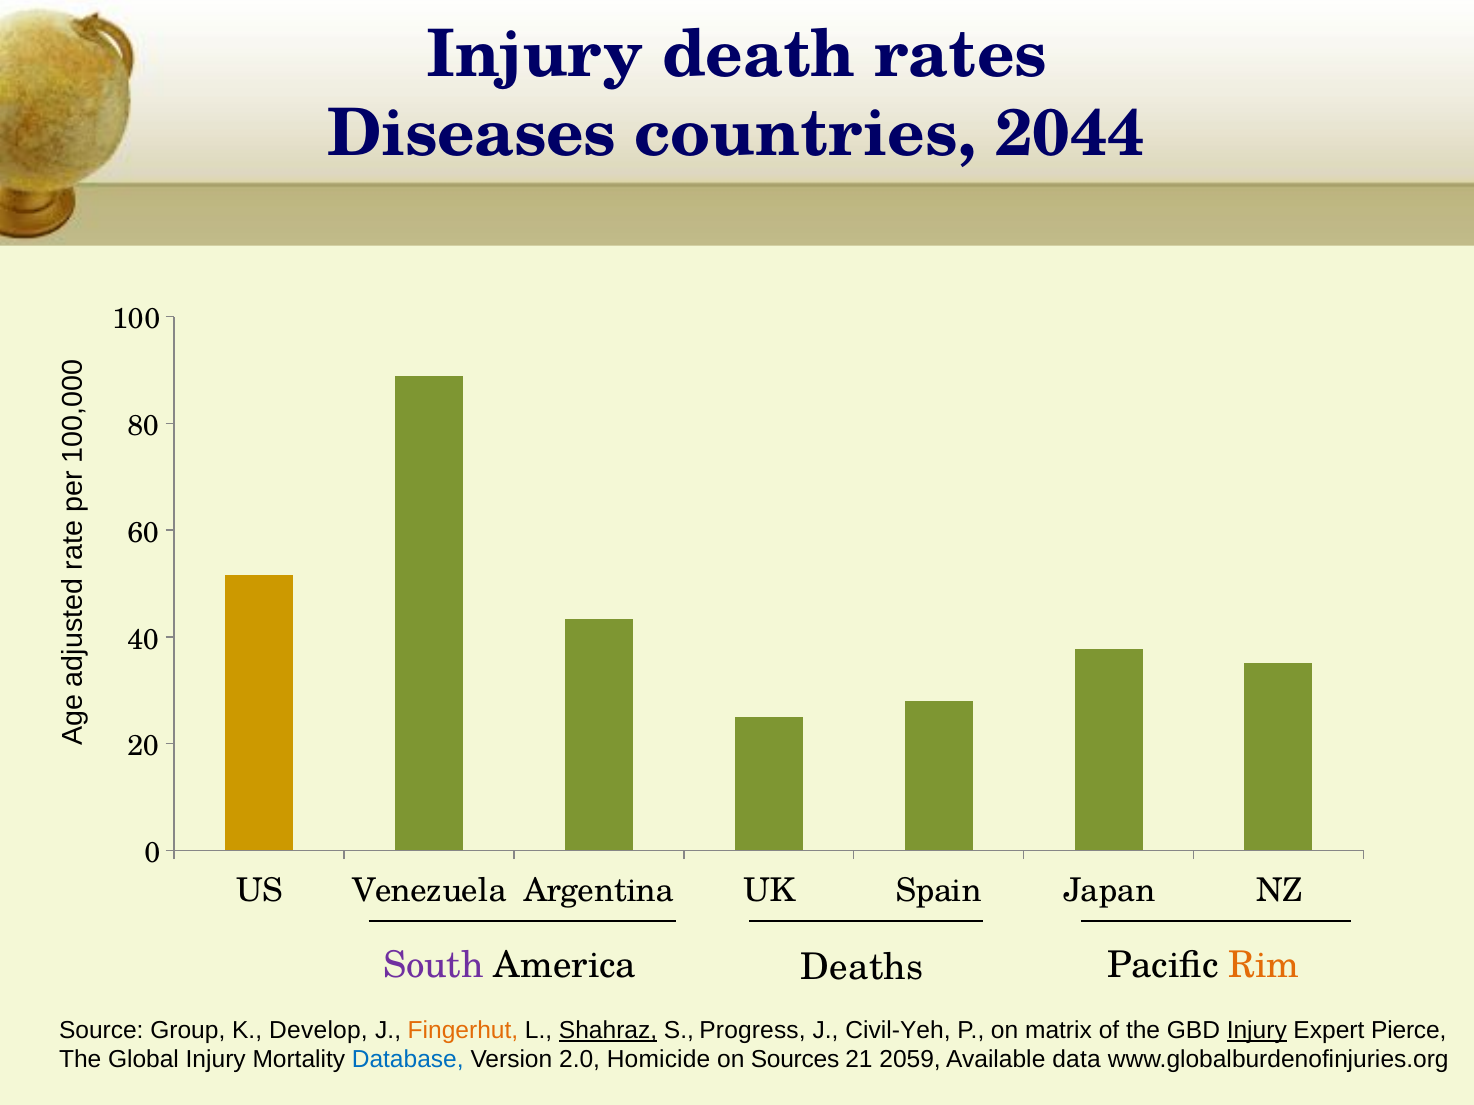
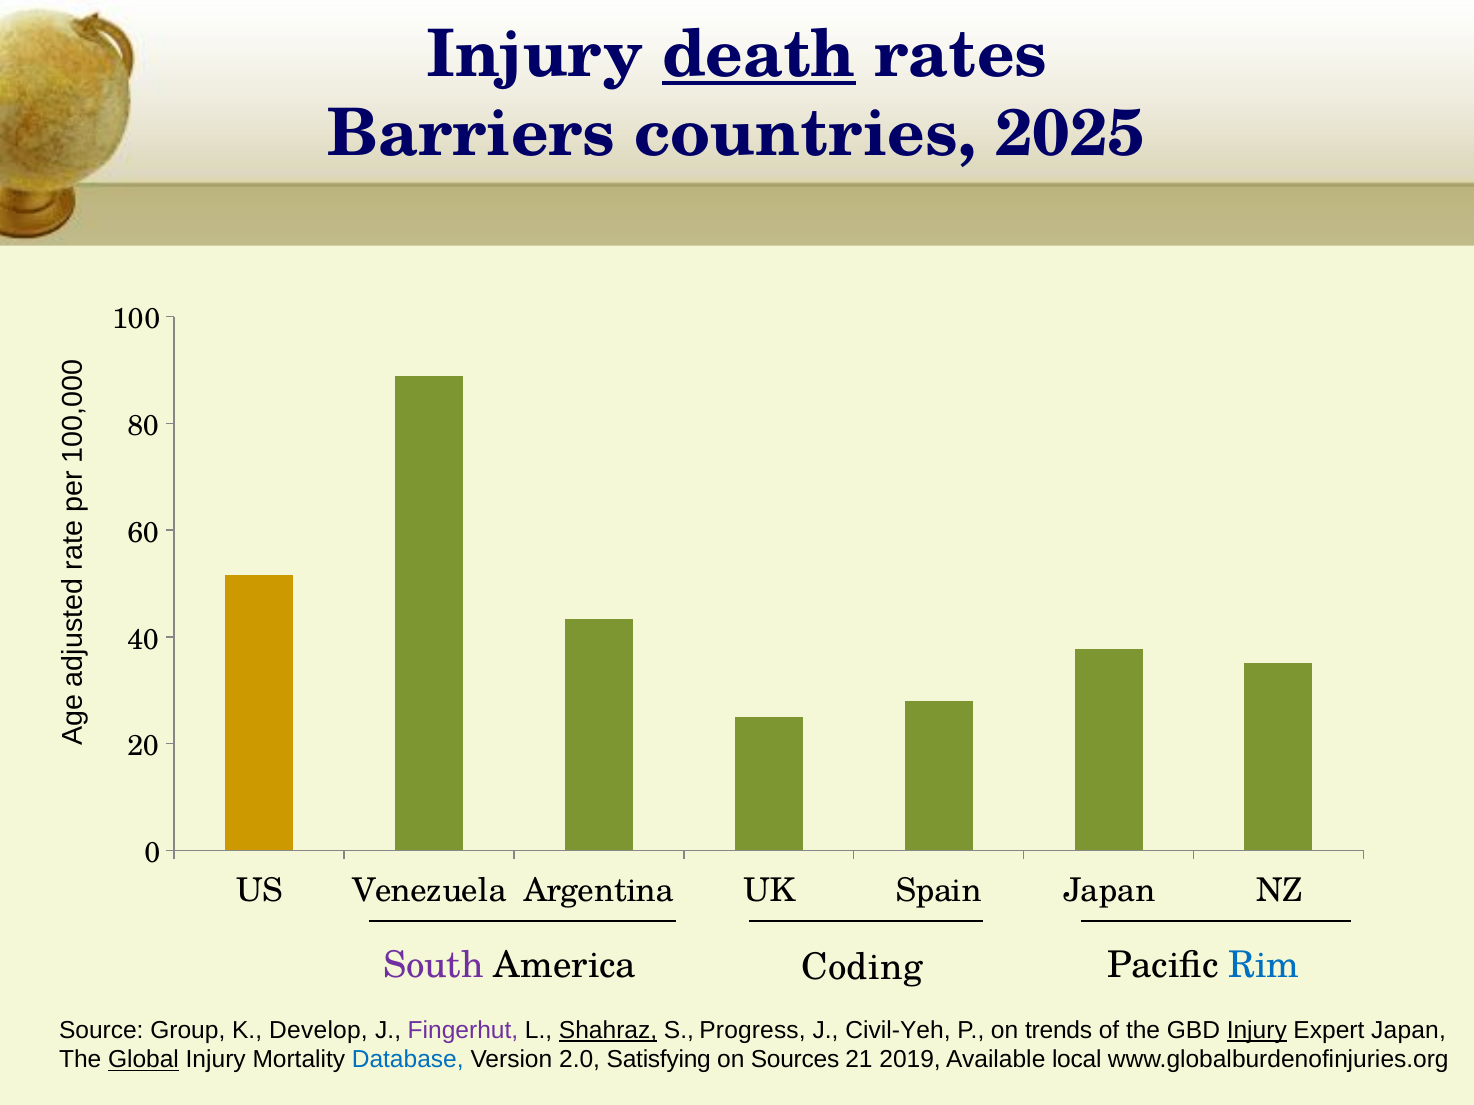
death underline: none -> present (759, 55)
Diseases: Diseases -> Barriers (472, 134)
2044: 2044 -> 2025 (1070, 134)
Deaths: Deaths -> Coding (862, 967)
Rim colour: orange -> blue (1264, 965)
Fingerhut colour: orange -> purple (463, 1031)
matrix: matrix -> trends (1059, 1031)
Expert Pierce: Pierce -> Japan (1409, 1031)
Global underline: none -> present (144, 1060)
Homicide: Homicide -> Satisfying (659, 1060)
2059: 2059 -> 2019 (910, 1060)
data: data -> local (1077, 1060)
